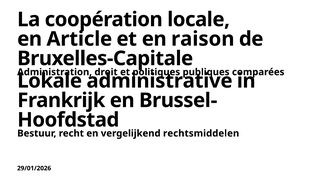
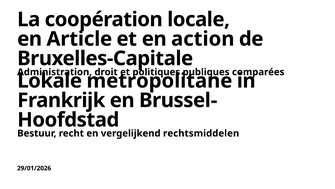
raison: raison -> action (203, 39)
administrative: administrative -> metropolitane (159, 81)
